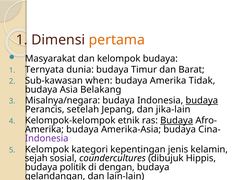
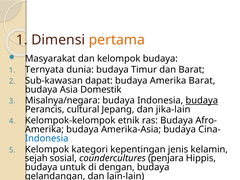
when: when -> dapat (99, 81)
Amerika Tidak: Tidak -> Barat (202, 81)
Belakang: Belakang -> Domestik (101, 90)
setelah: setelah -> cultural (83, 109)
Budaya underline: present -> none (177, 120)
Indonesia colour: purple -> blue (47, 138)
dibujuk: dibujuk -> penjara (166, 158)
politik: politik -> untuk (73, 167)
